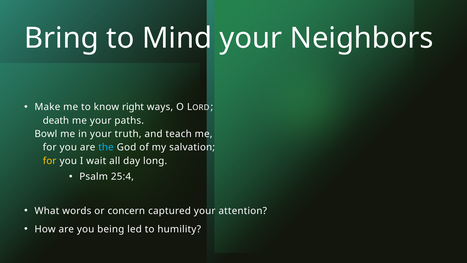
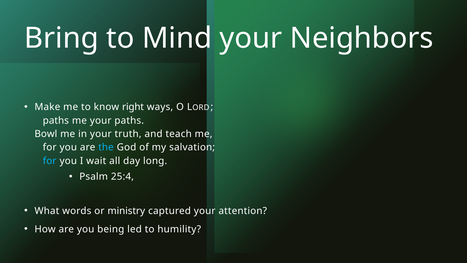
death: death -> paths (56, 120)
for colour: yellow -> light blue (50, 161)
concern: concern -> ministry (126, 211)
